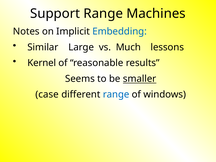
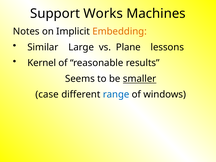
Support Range: Range -> Works (103, 14)
Embedding colour: blue -> orange (120, 31)
Much: Much -> Plane (128, 47)
